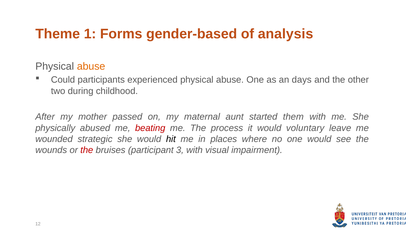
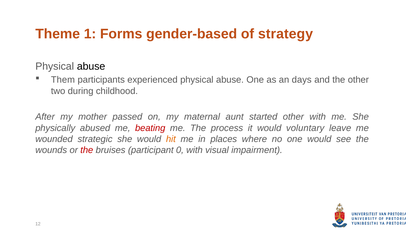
analysis: analysis -> strategy (286, 34)
abuse colour: orange -> black (91, 66)
Could: Could -> Them (63, 80)
started them: them -> other (293, 117)
hit colour: black -> orange (171, 139)
3: 3 -> 0 (180, 150)
